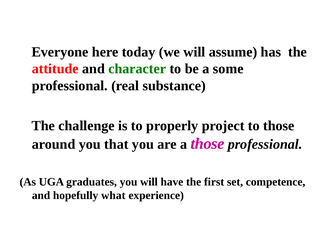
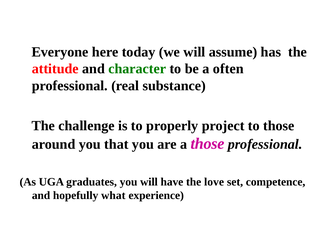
some: some -> often (228, 69)
first: first -> love (214, 182)
